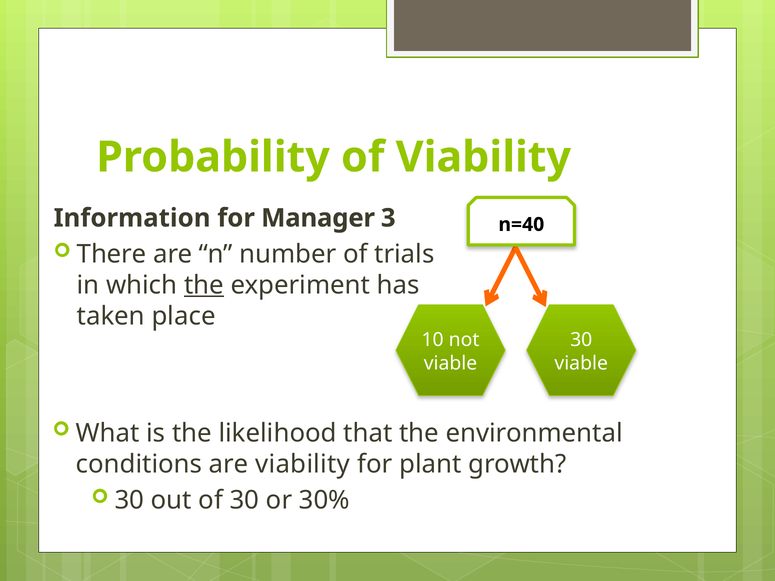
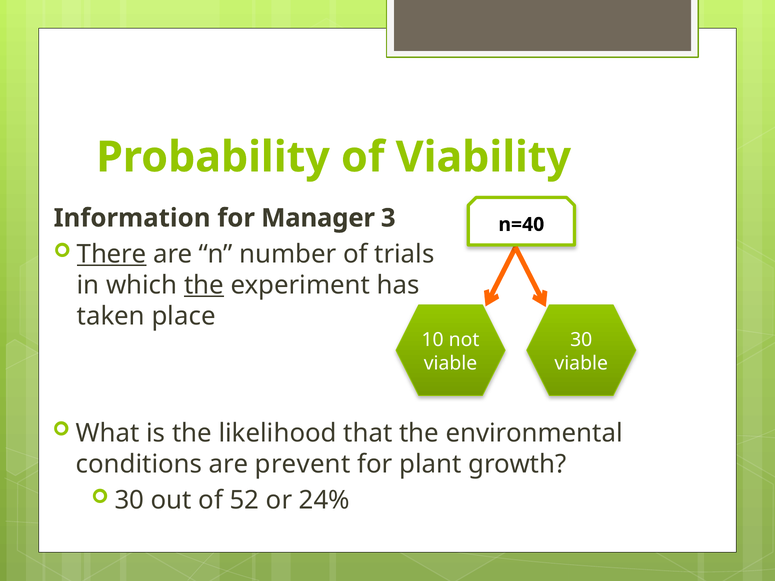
There underline: none -> present (112, 254)
are viability: viability -> prevent (303, 464)
of 30: 30 -> 52 (244, 500)
30%: 30% -> 24% (324, 500)
